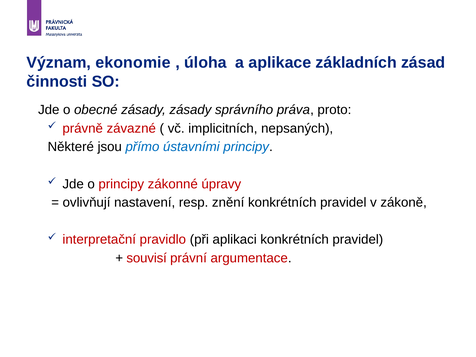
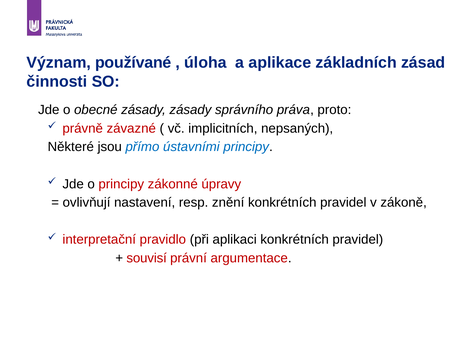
ekonomie: ekonomie -> používané (133, 62)
